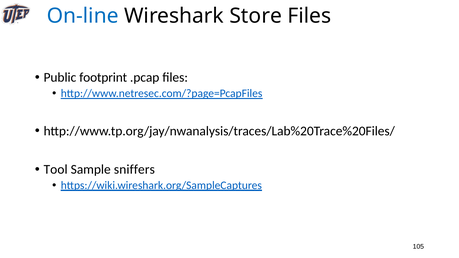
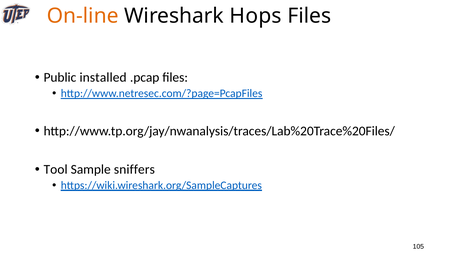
On-line colour: blue -> orange (83, 16)
Store: Store -> Hops (256, 16)
footprint: footprint -> installed (103, 78)
